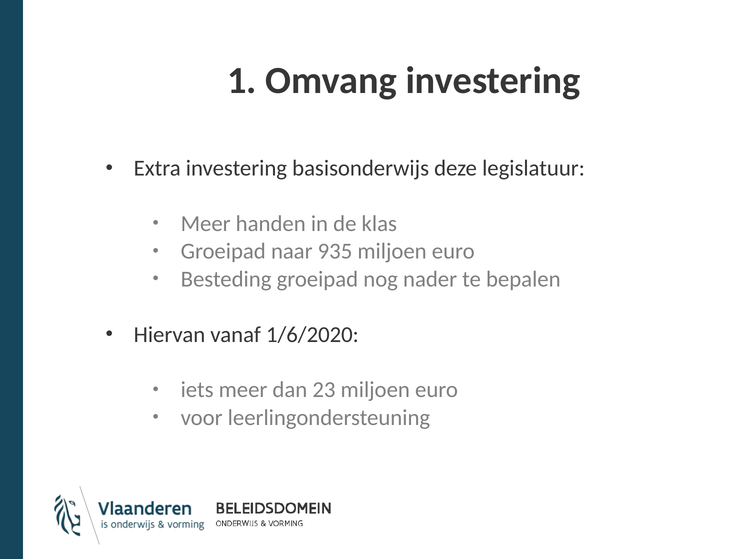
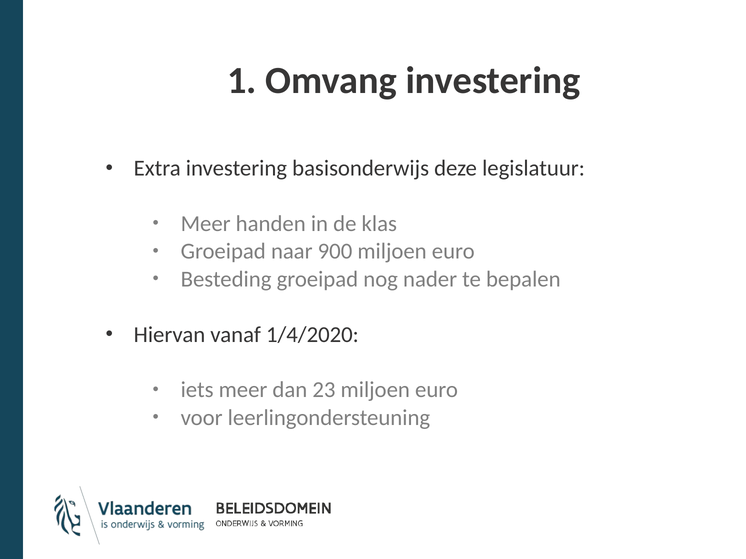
935: 935 -> 900 (335, 252)
1/6/2020: 1/6/2020 -> 1/4/2020 (312, 335)
